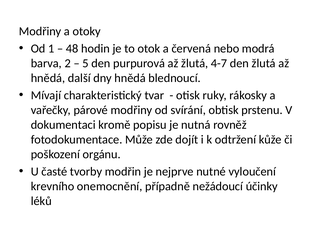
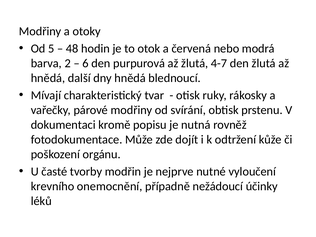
1: 1 -> 5 (51, 48)
5: 5 -> 6 (86, 63)
